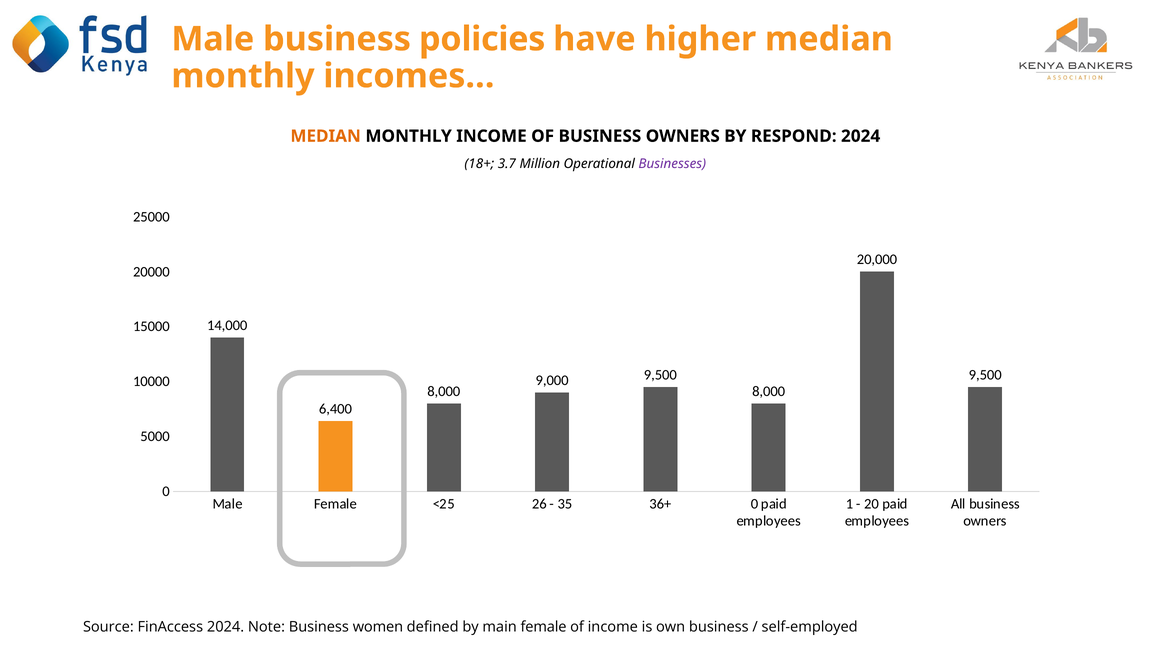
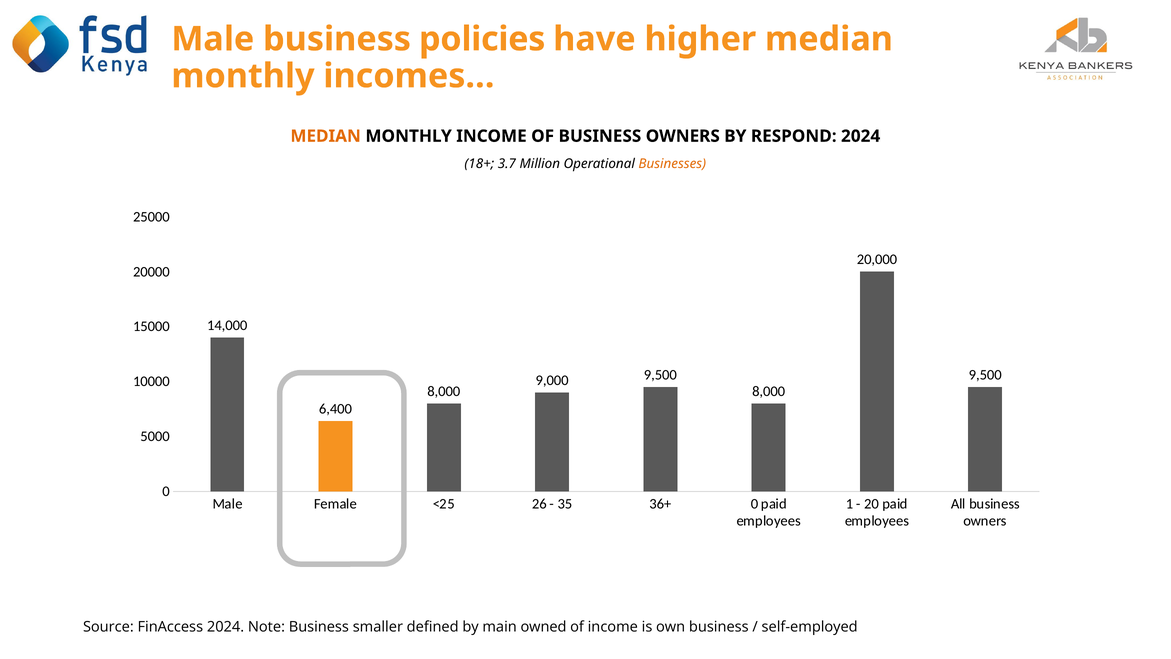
Businesses colour: purple -> orange (672, 164)
women: women -> smaller (378, 627)
main female: female -> owned (544, 627)
